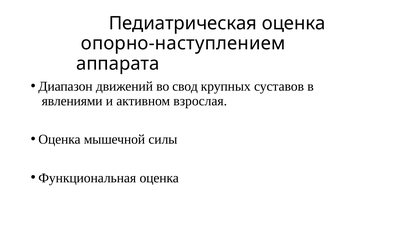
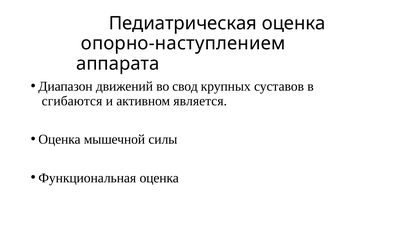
явлениями: явлениями -> сгибаются (72, 101)
взрослая: взрослая -> является (200, 101)
